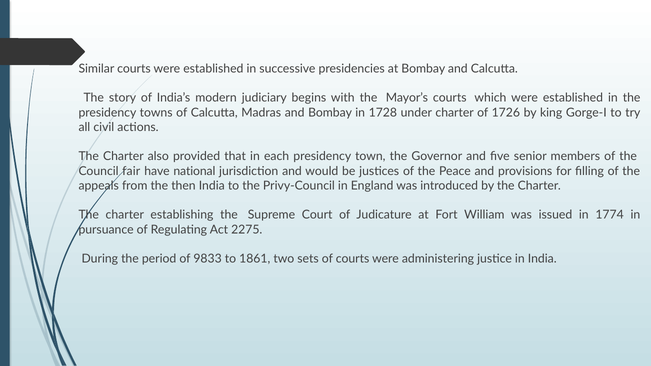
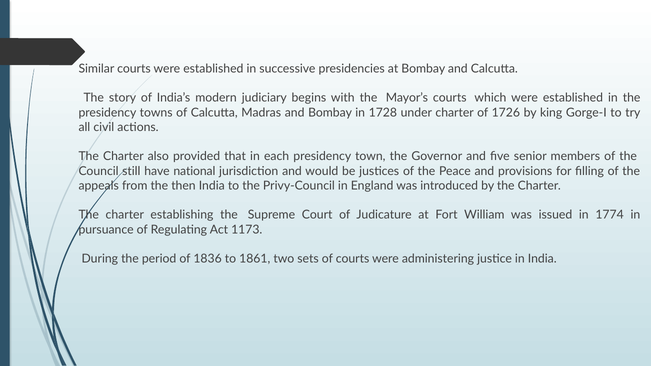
fair: fair -> still (131, 171)
2275: 2275 -> 1173 (247, 230)
9833: 9833 -> 1836 (208, 259)
